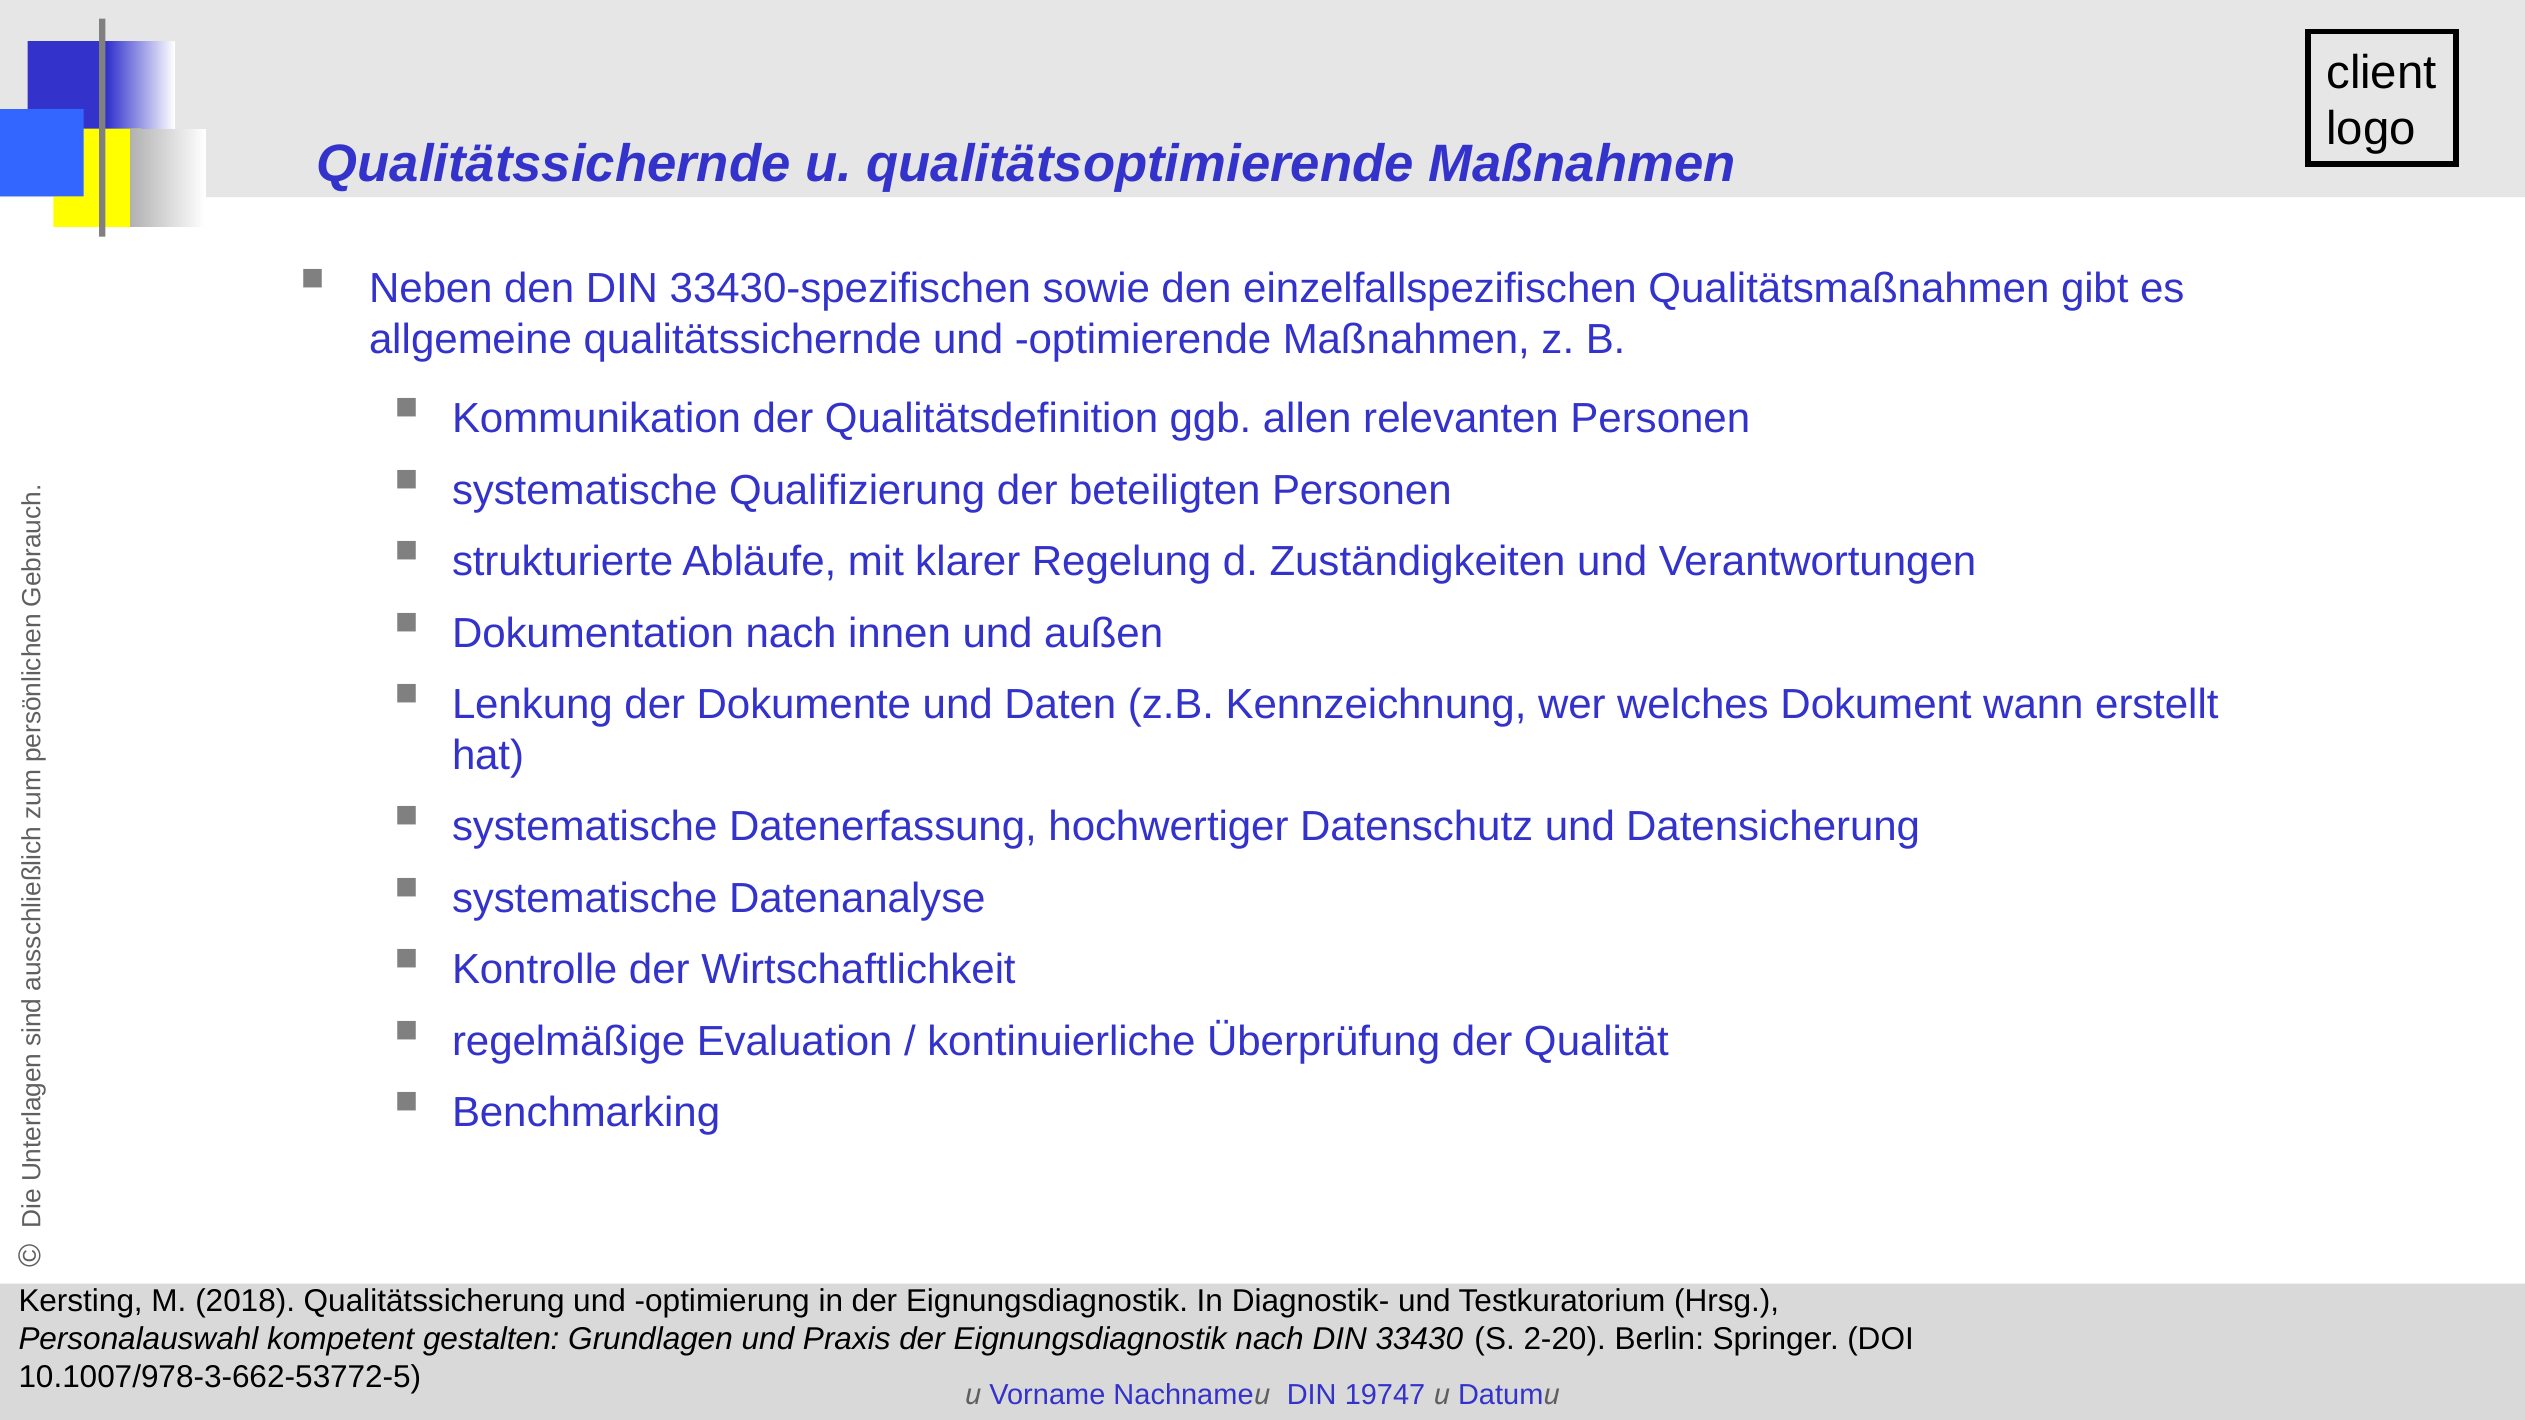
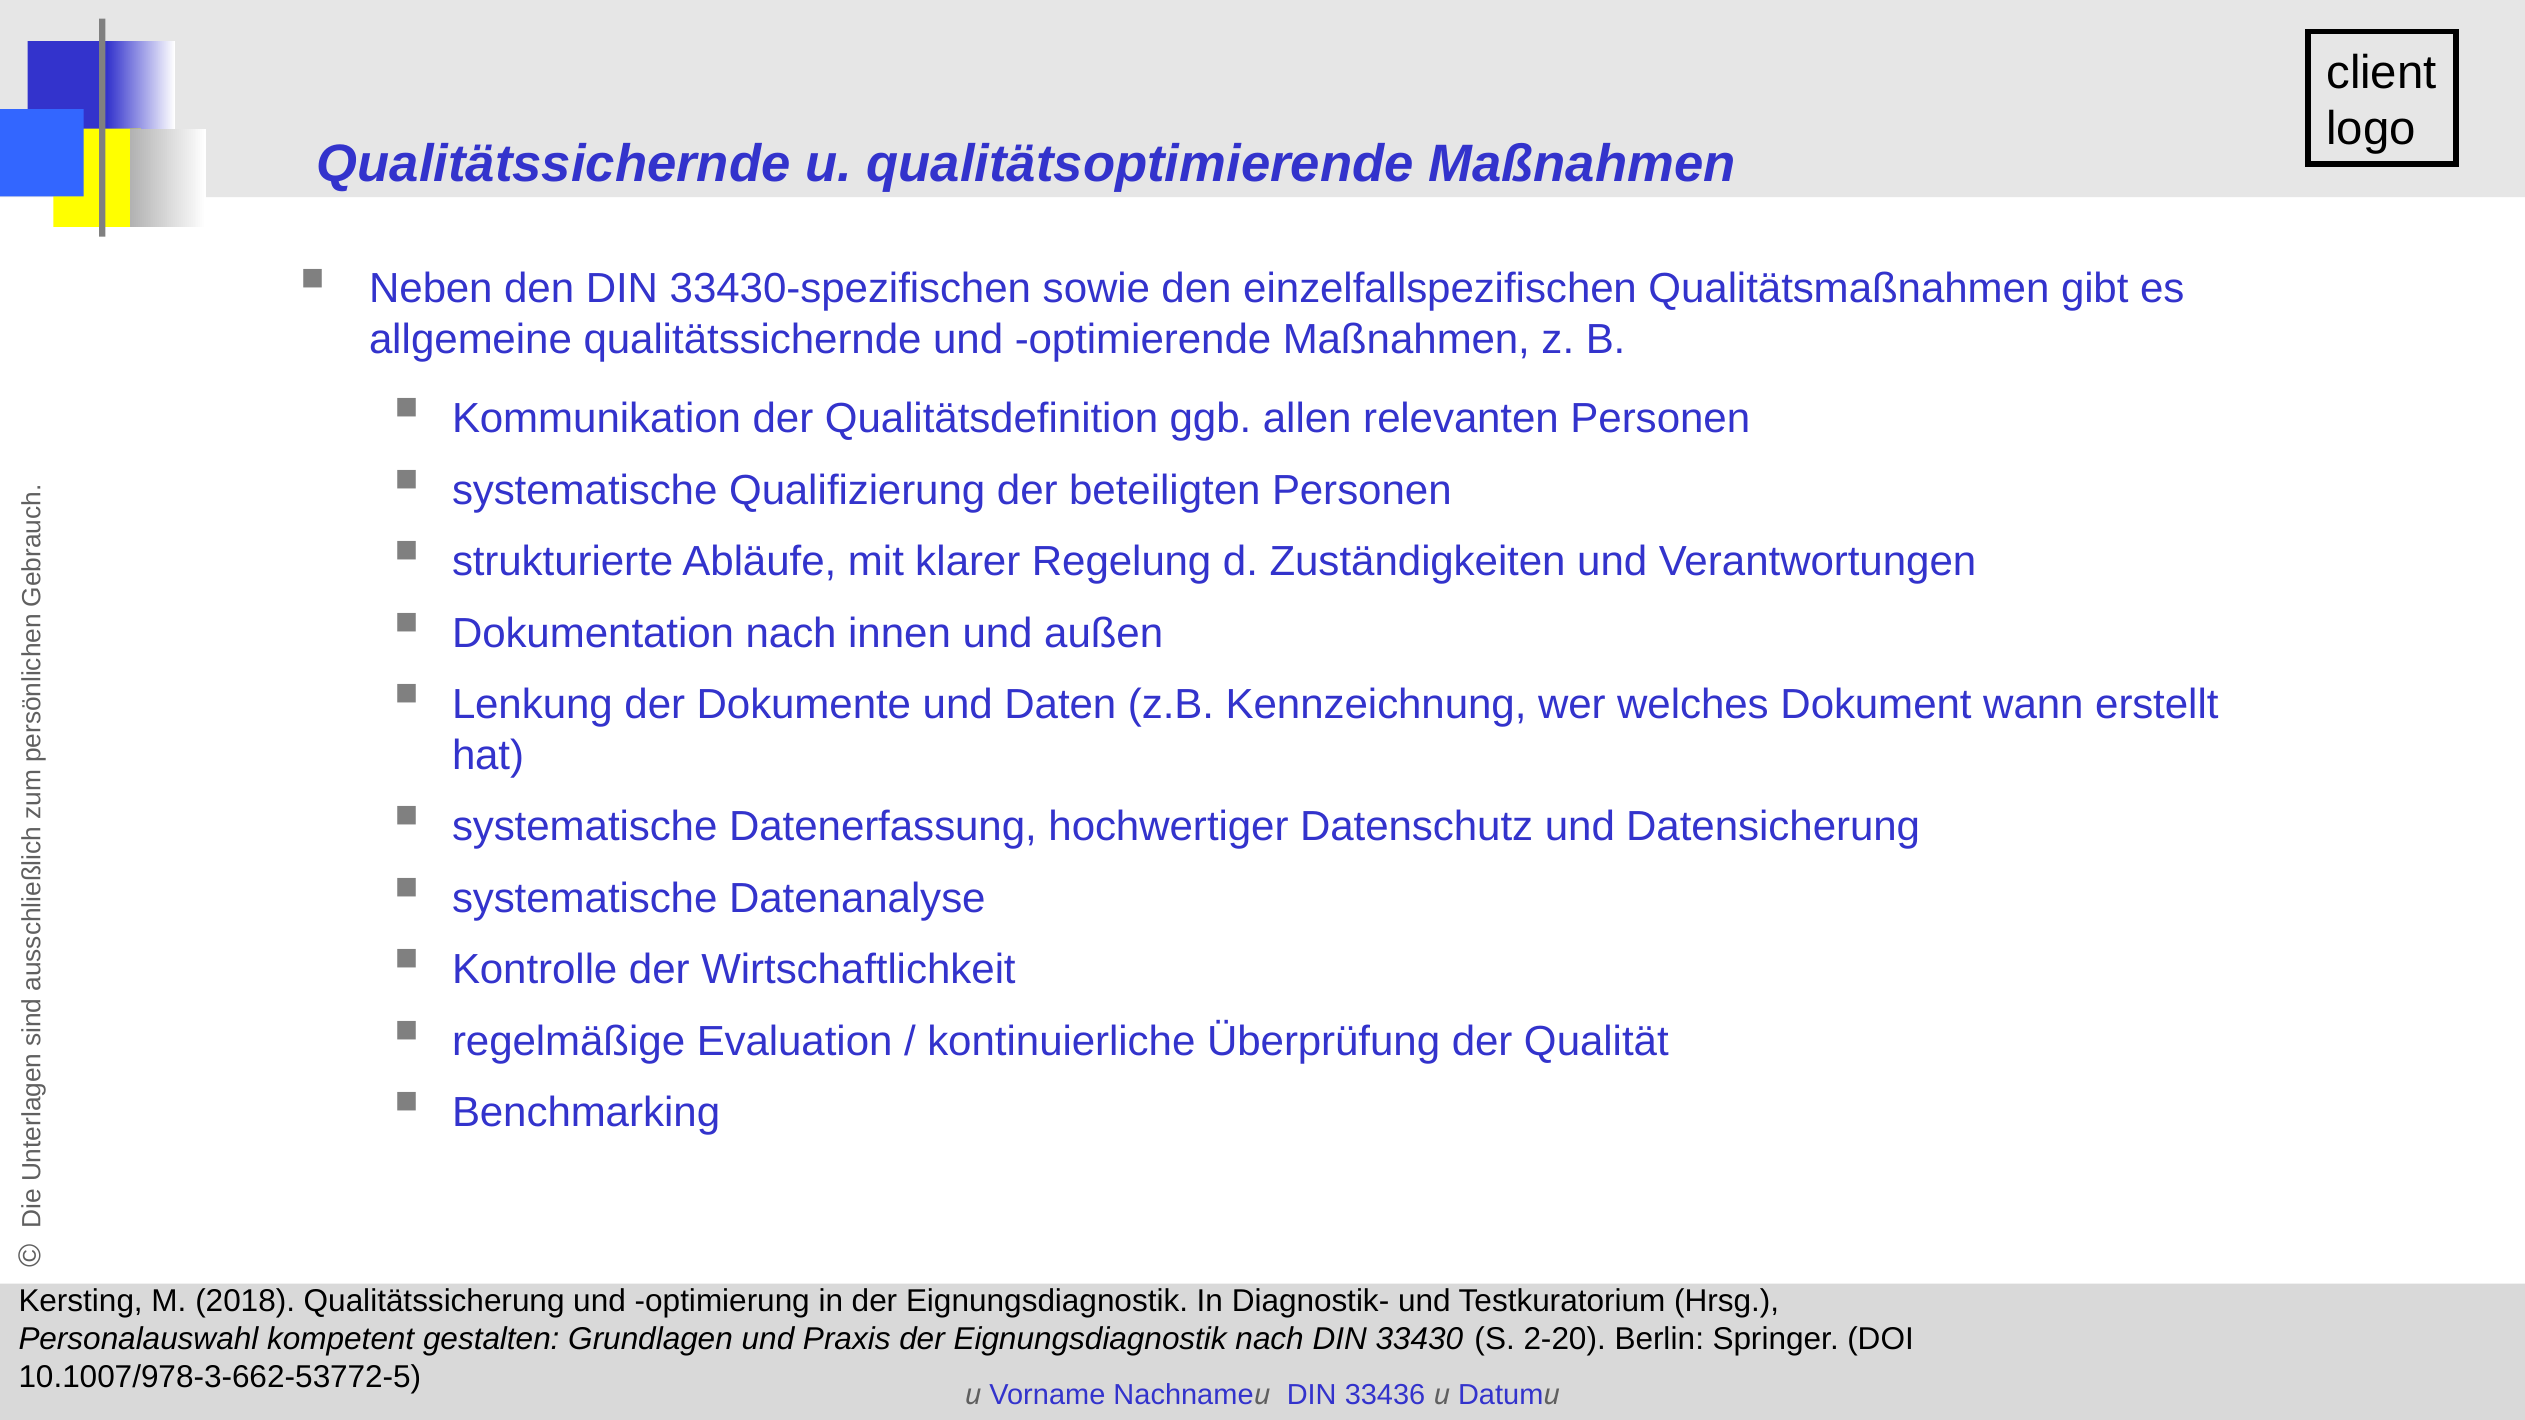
19747: 19747 -> 33436 (1385, 1395)
